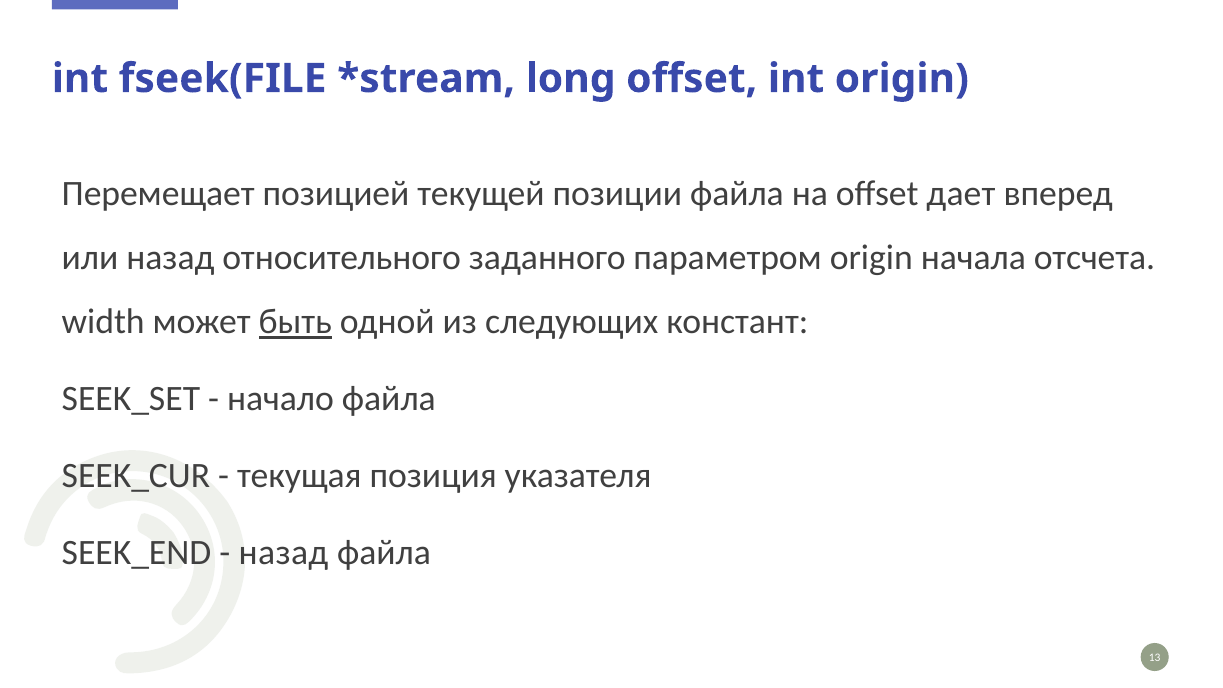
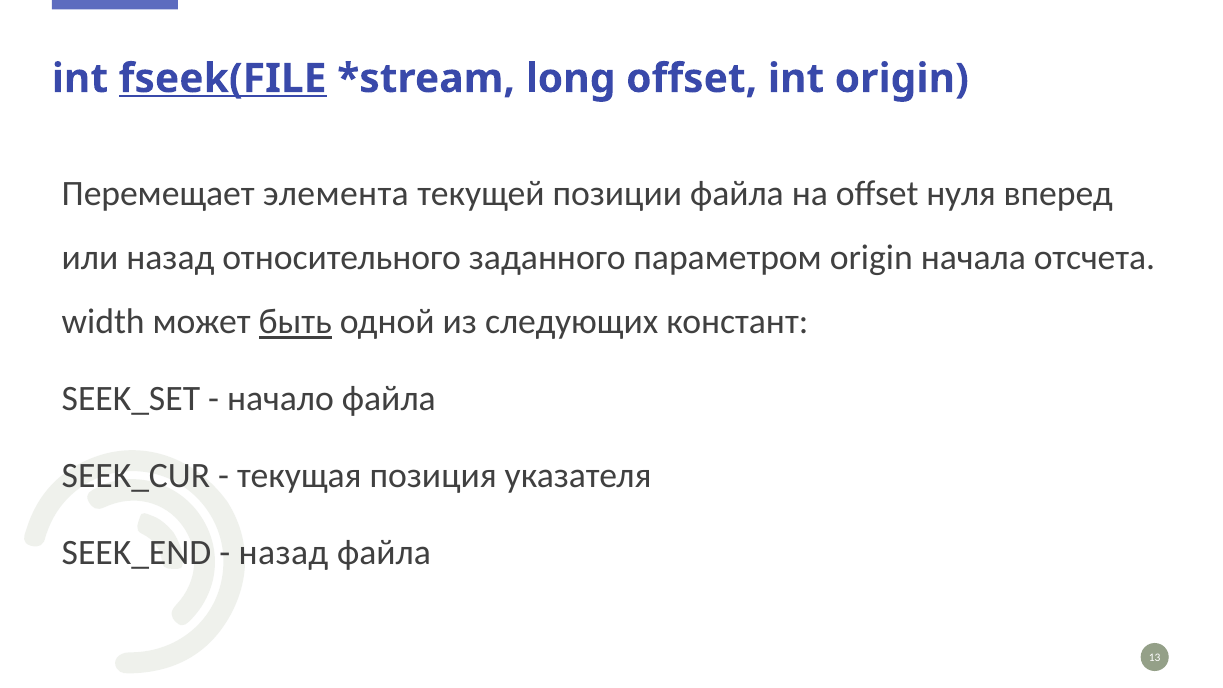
fseek(FILE underline: none -> present (223, 79)
позицией: позицией -> элемента (336, 194)
дает: дает -> нуля (961, 194)
